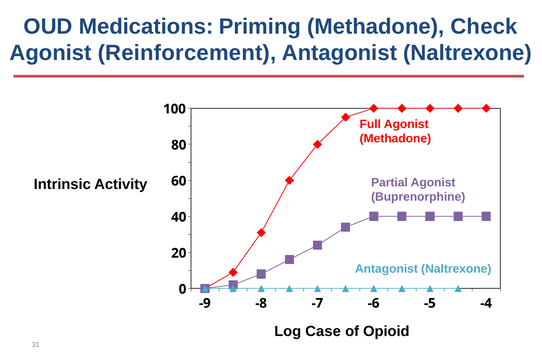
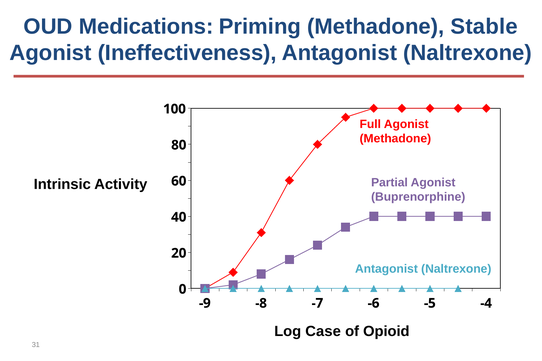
Check: Check -> Stable (484, 27)
Reinforcement: Reinforcement -> Ineffectiveness (187, 53)
